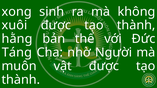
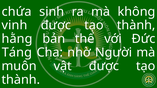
xong: xong -> chứa (17, 12)
xuôi: xuôi -> vinh (14, 25)
